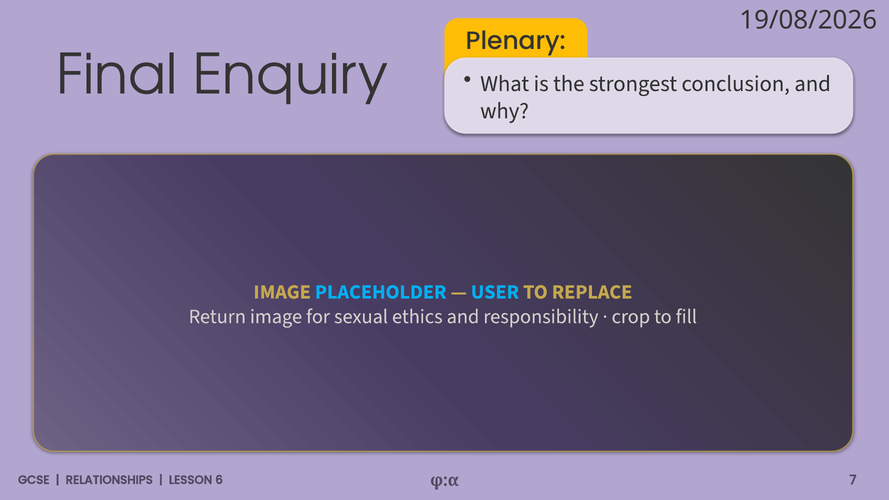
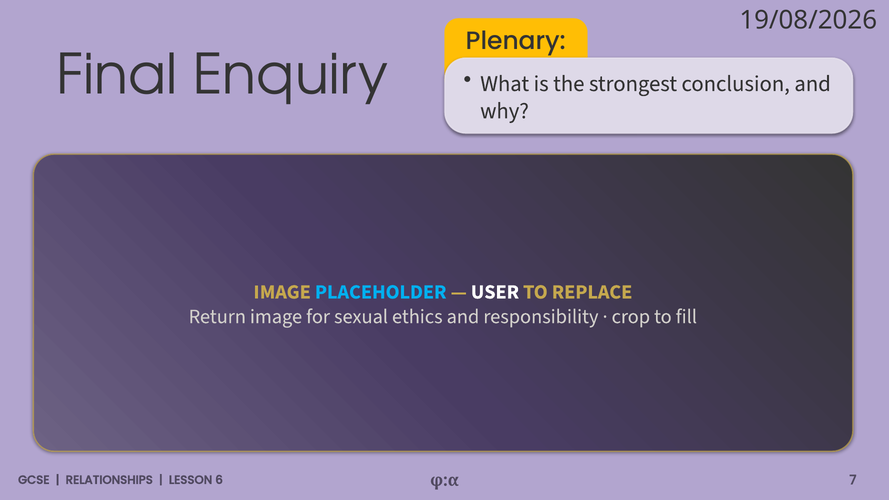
USER colour: light blue -> white (495, 292)
